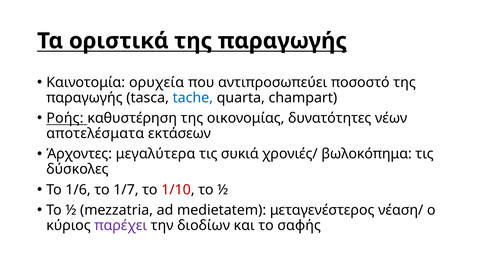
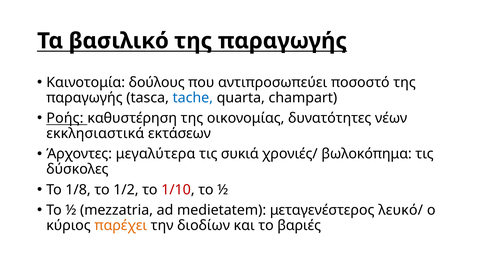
οριστικά: οριστικά -> βασιλικό (119, 41)
ορυχεία: ορυχεία -> δούλους (157, 82)
αποτελέσματα: αποτελέσματα -> εκκλησιαστικά (95, 133)
1/6: 1/6 -> 1/8 (78, 190)
1/7: 1/7 -> 1/2 (126, 190)
νέαση/: νέαση/ -> λευκό/ (401, 210)
παρέχει colour: purple -> orange (121, 225)
σαφής: σαφής -> βαριές (299, 225)
